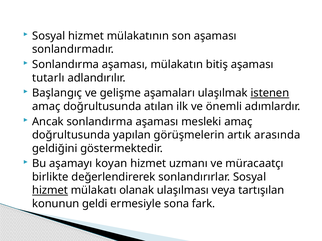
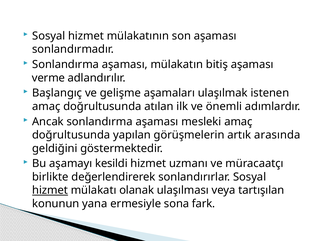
tutarlı: tutarlı -> verme (48, 78)
istenen underline: present -> none (270, 93)
koyan: koyan -> kesildi (111, 164)
geldi: geldi -> yana (95, 204)
